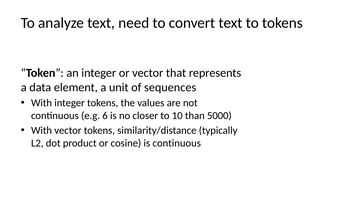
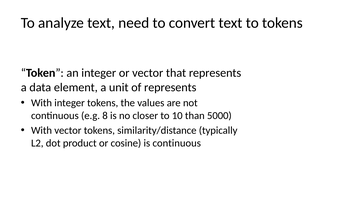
of sequences: sequences -> represents (170, 87)
6: 6 -> 8 (105, 116)
